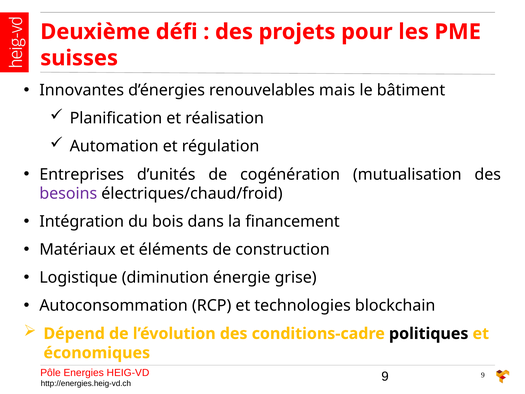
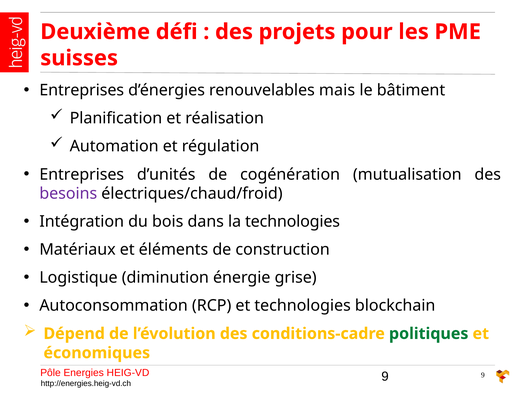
Innovantes: Innovantes -> Entreprises (82, 90)
la financement: financement -> technologies (293, 221)
politiques colour: black -> green (429, 333)
